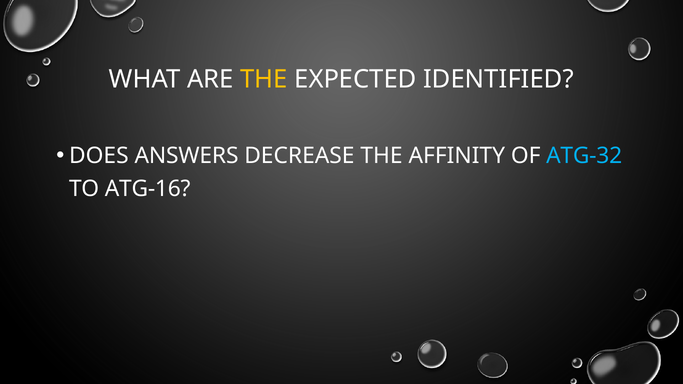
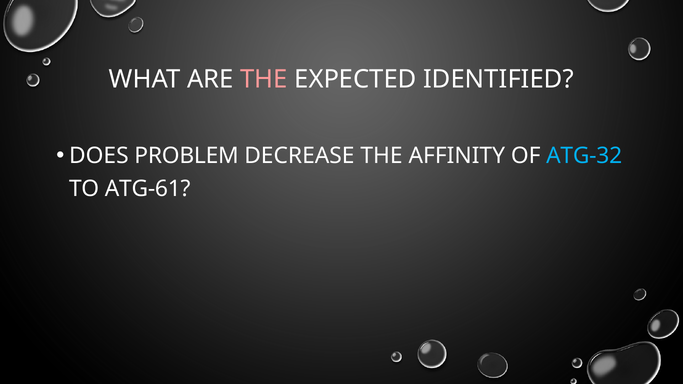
THE colour: yellow -> pink (264, 79)
ANSWERS: ANSWERS -> PROBLEM (187, 156)
ATG-16: ATG-16 -> ATG-61 (148, 189)
